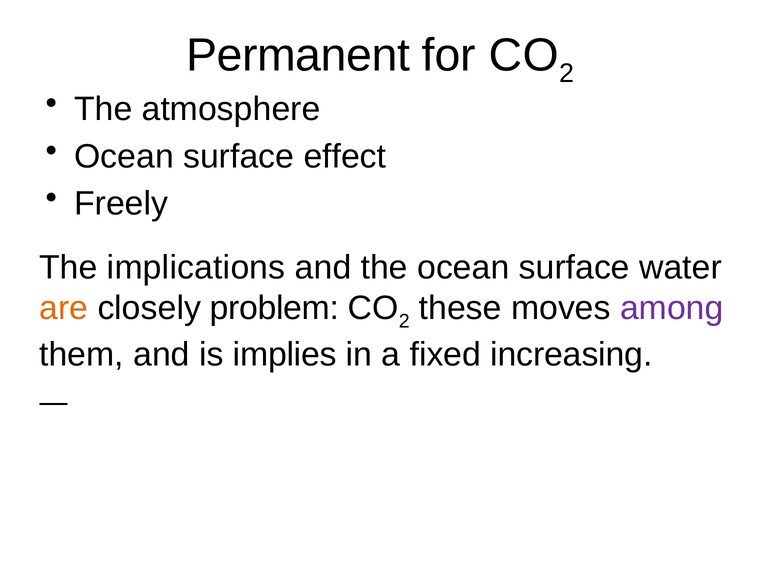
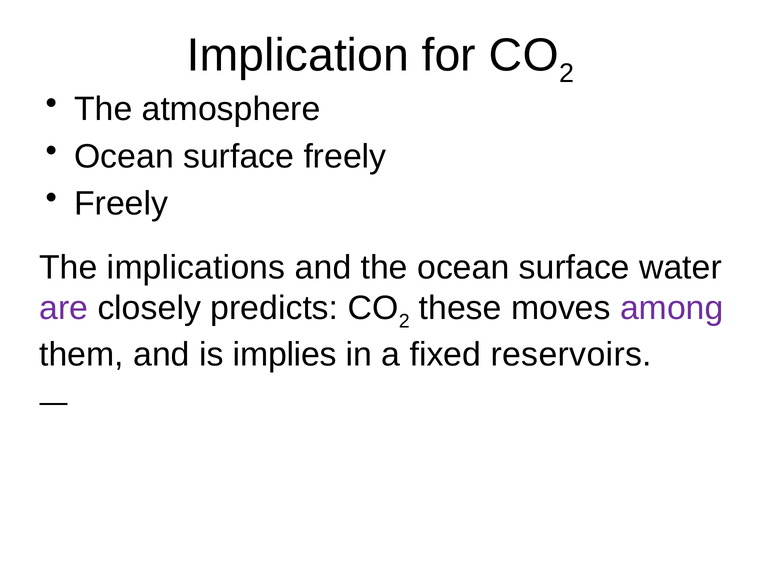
Permanent: Permanent -> Implication (298, 55)
surface effect: effect -> freely (345, 156)
are colour: orange -> purple (64, 308)
problem: problem -> predicts (274, 308)
increasing: increasing -> reservoirs (571, 354)
